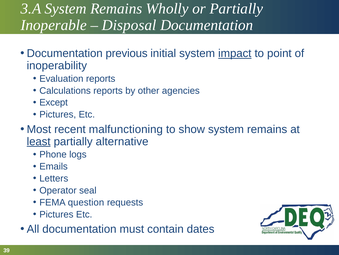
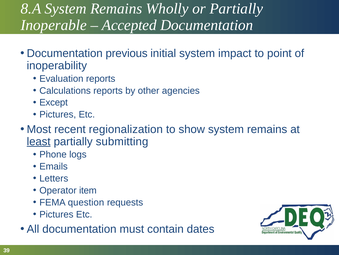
3.A: 3.A -> 8.A (31, 9)
Disposal: Disposal -> Accepted (129, 25)
impact underline: present -> none (235, 53)
malfunctioning: malfunctioning -> regionalization (126, 129)
alternative: alternative -> submitting (122, 141)
seal: seal -> item (88, 190)
